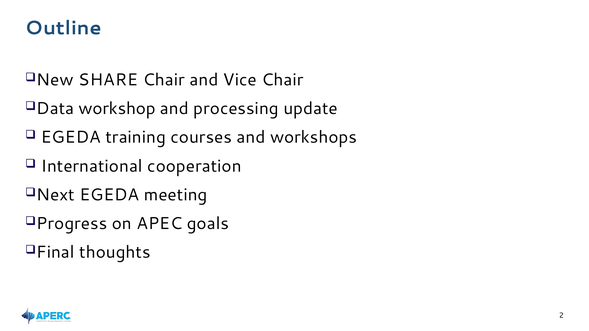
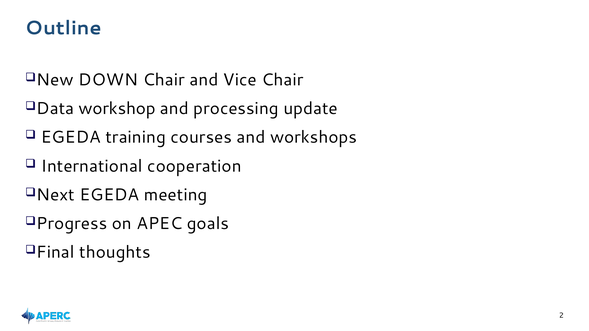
SHARE: SHARE -> DOWN (108, 80)
